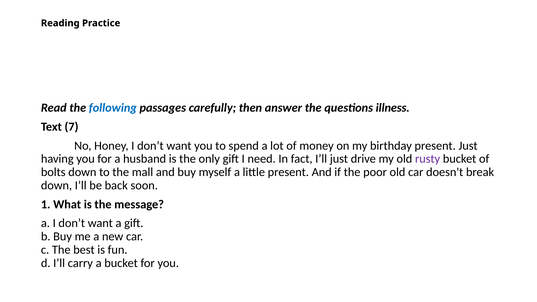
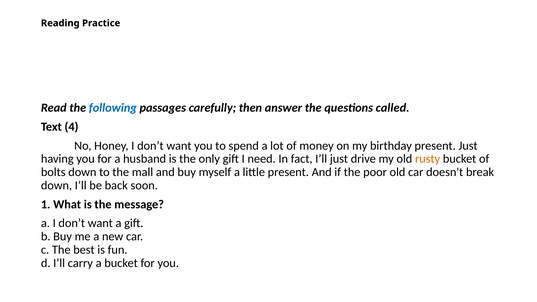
illness: illness -> called (393, 108)
7: 7 -> 4 (72, 127)
rusty colour: purple -> orange (428, 159)
